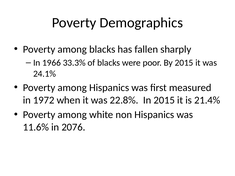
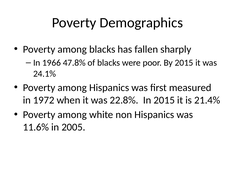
33.3%: 33.3% -> 47.8% (74, 63)
2076: 2076 -> 2005 (73, 127)
